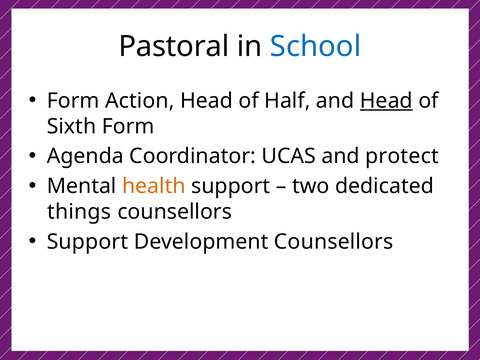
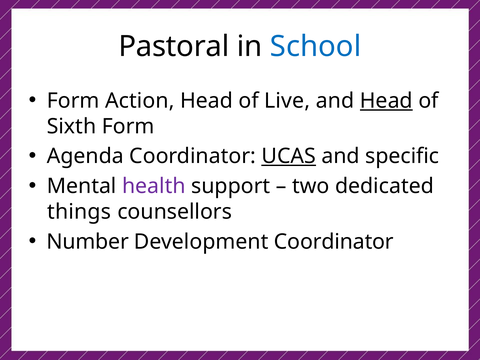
Half: Half -> Live (287, 101)
UCAS underline: none -> present (289, 156)
protect: protect -> specific (402, 156)
health colour: orange -> purple (154, 186)
Support: Support -> Number (88, 242)
Development Counsellors: Counsellors -> Coordinator (334, 242)
